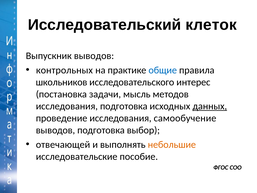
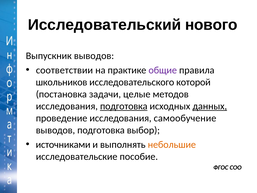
клеток: клеток -> нового (211, 25)
контрольных: контрольных -> соответствии (64, 70)
общие colour: blue -> purple (163, 70)
интерес: интерес -> которой (193, 82)
мысль: мысль -> целые (137, 94)
подготовка underline: none -> present (124, 106)
отвечающей: отвечающей -> источниками (63, 144)
